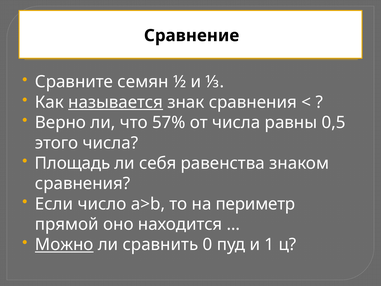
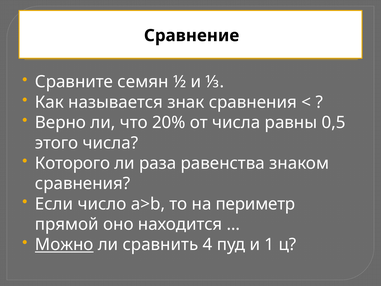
называется underline: present -> none (116, 102)
57%: 57% -> 20% (169, 122)
Площадь: Площадь -> Которого (73, 163)
себя: себя -> раза (158, 163)
0: 0 -> 4 (208, 244)
